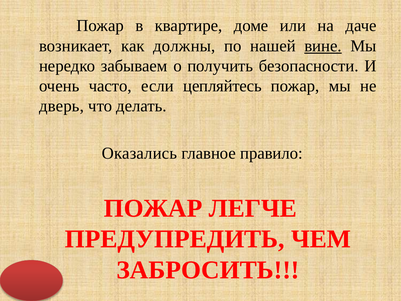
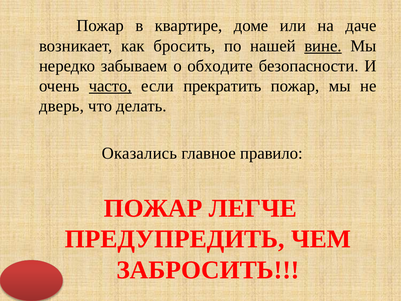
должны: должны -> бросить (184, 46)
получить: получить -> обходите (220, 66)
часто underline: none -> present (110, 86)
цепляйтесь: цепляйтесь -> прекратить (222, 86)
